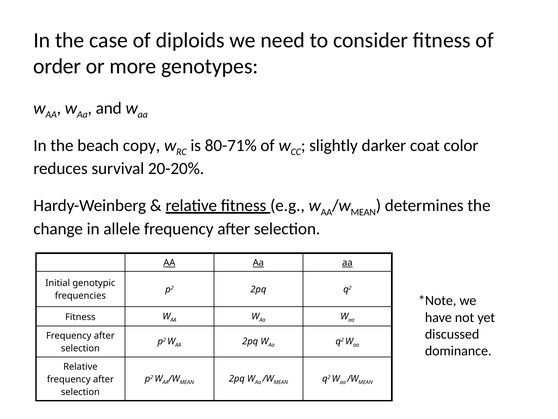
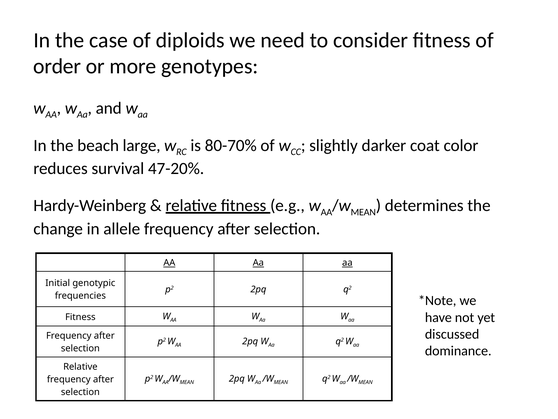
copy: copy -> large (142, 145)
80-71%: 80-71% -> 80-70% (231, 145)
20-20%: 20-20% -> 47-20% (176, 168)
